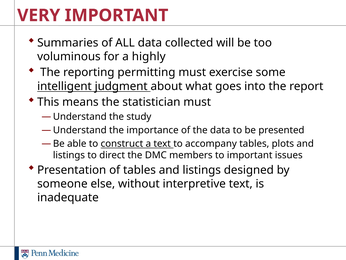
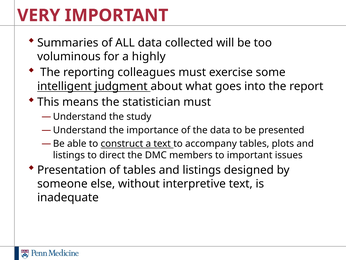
permitting: permitting -> colleagues (146, 72)
